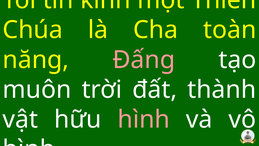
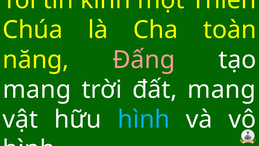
muôn: muôn -> mang (37, 89)
đất thành: thành -> mang (222, 89)
hình colour: pink -> light blue (144, 119)
